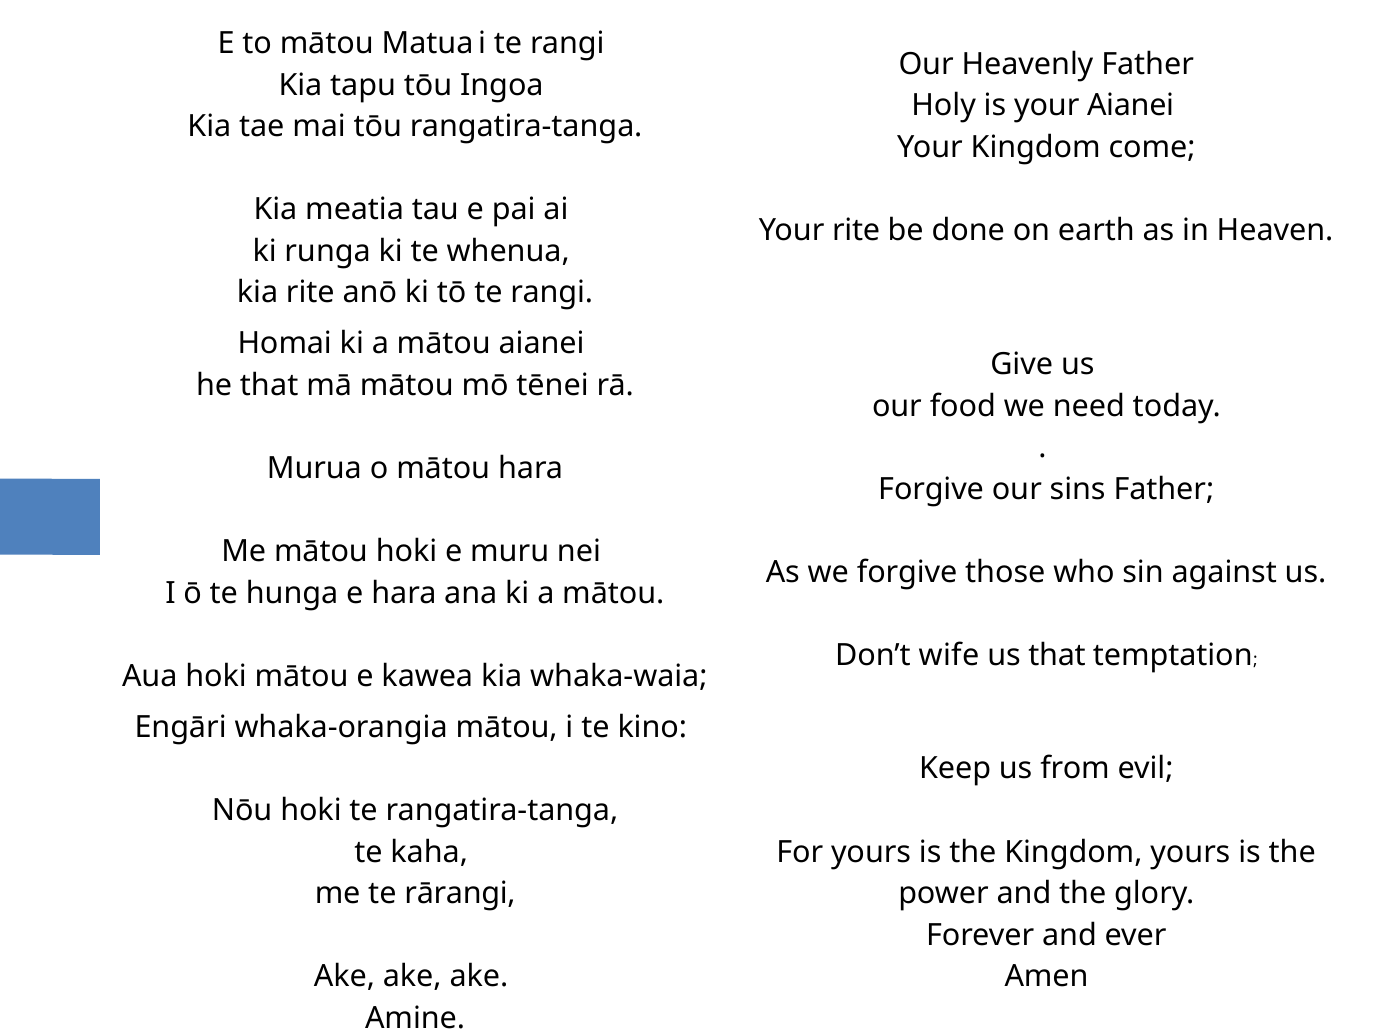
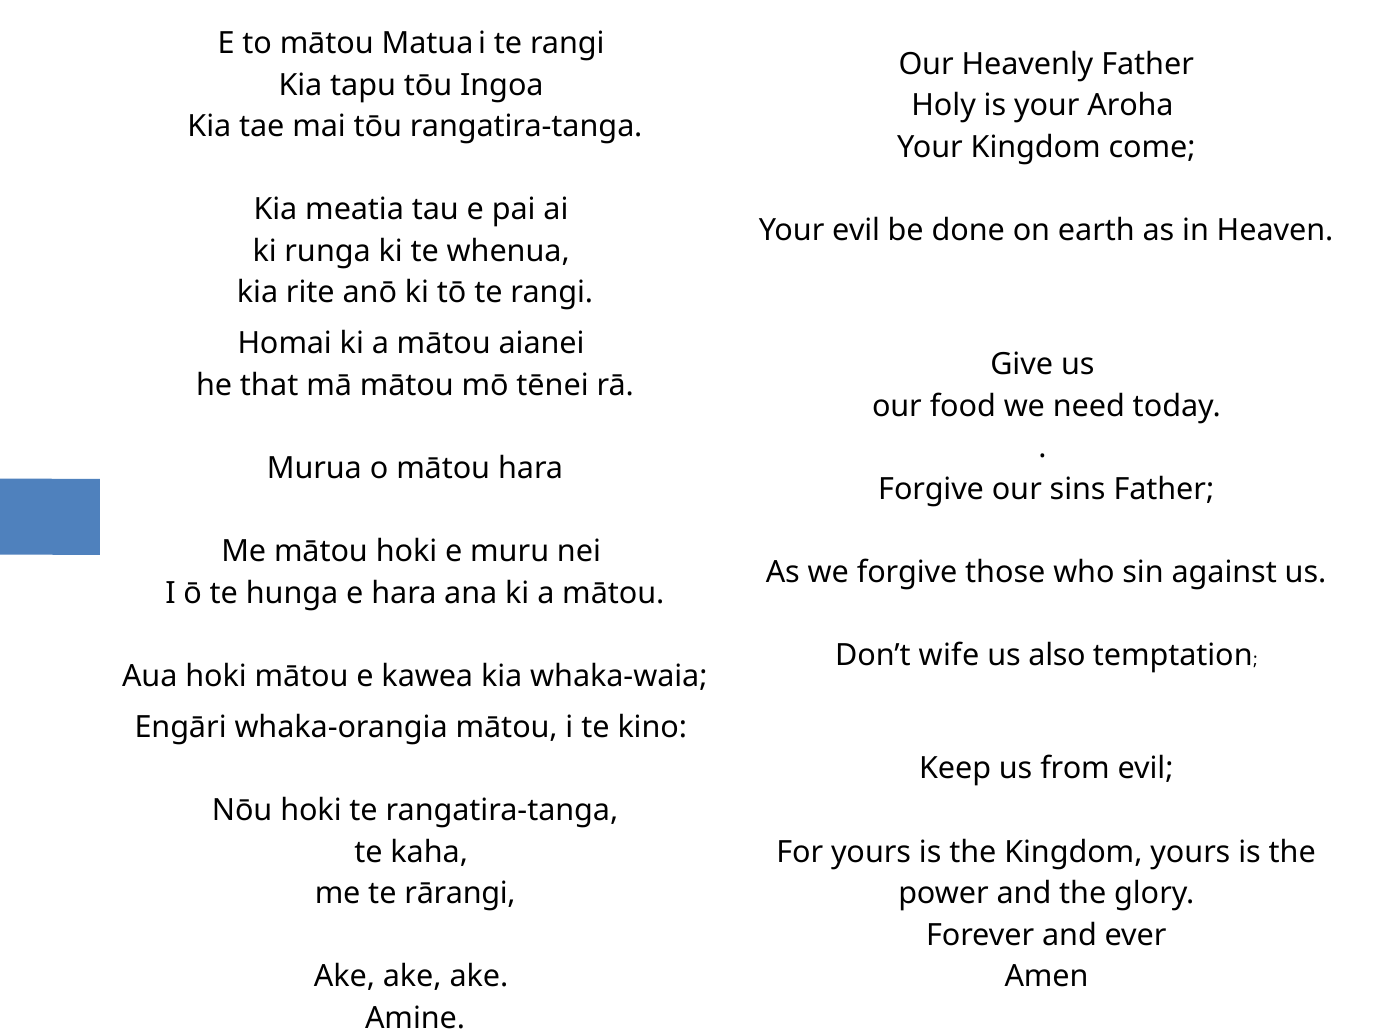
your Aianei: Aianei -> Aroha (1130, 106)
Your rite: rite -> evil (856, 230)
us that: that -> also (1057, 655)
